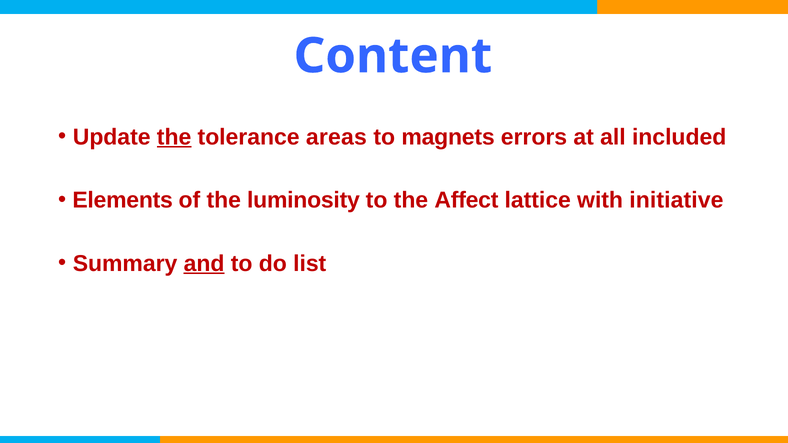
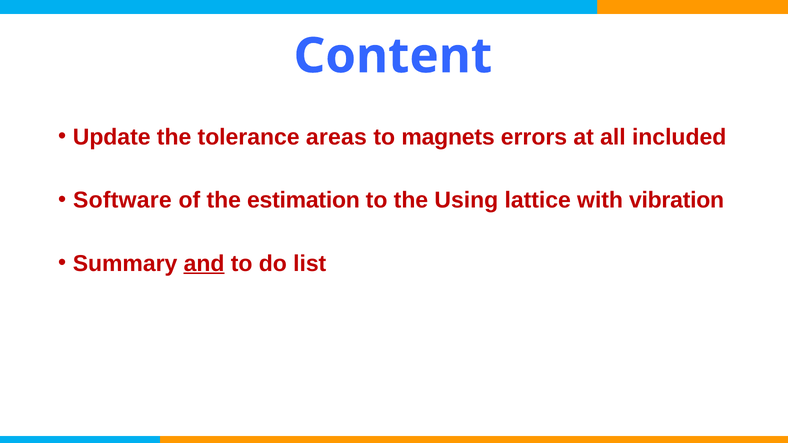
the underline: present -> none (174, 137)
Elements: Elements -> Software (122, 200)
luminosity: luminosity -> estimation (303, 200)
Affect: Affect -> Using (466, 200)
initiative: initiative -> vibration (677, 200)
